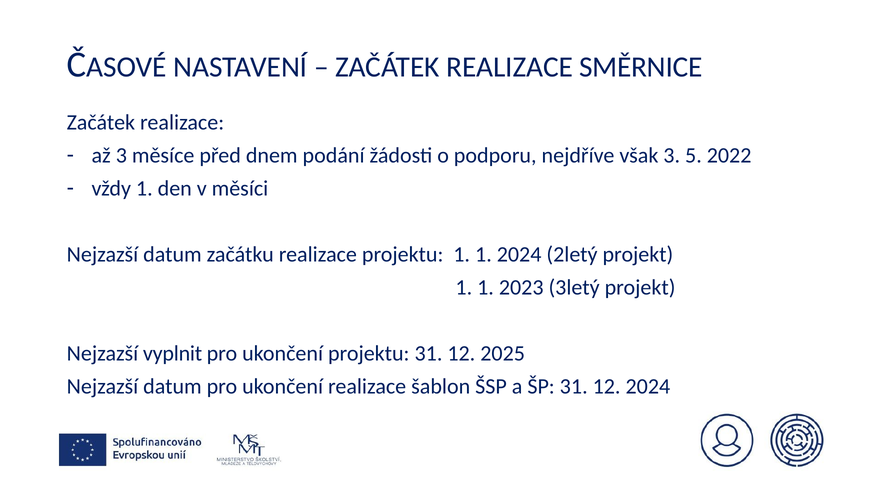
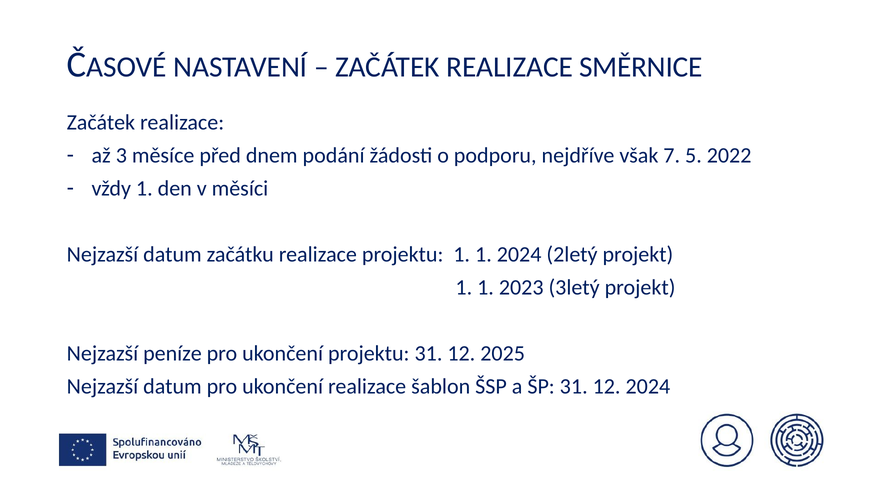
však 3: 3 -> 7 (672, 156)
vyplnit: vyplnit -> peníze (172, 353)
